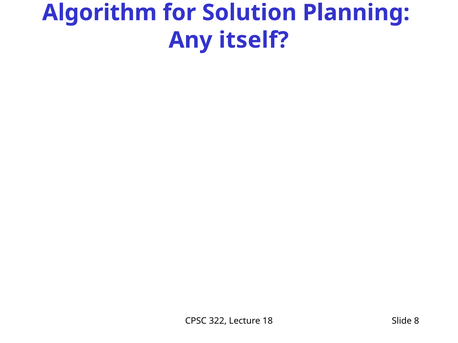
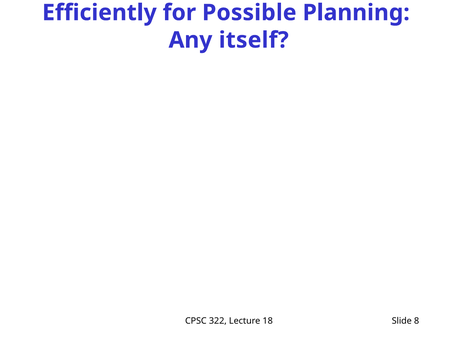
Algorithm: Algorithm -> Efficiently (99, 13)
Solution: Solution -> Possible (249, 13)
